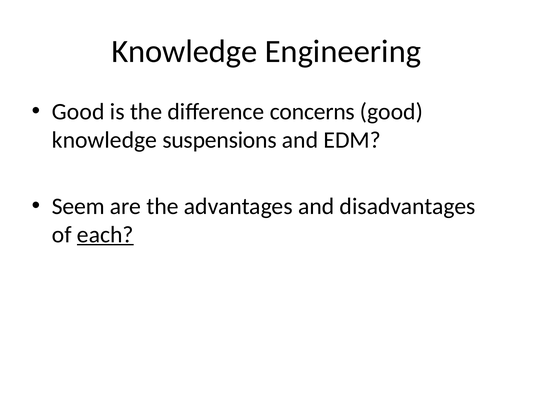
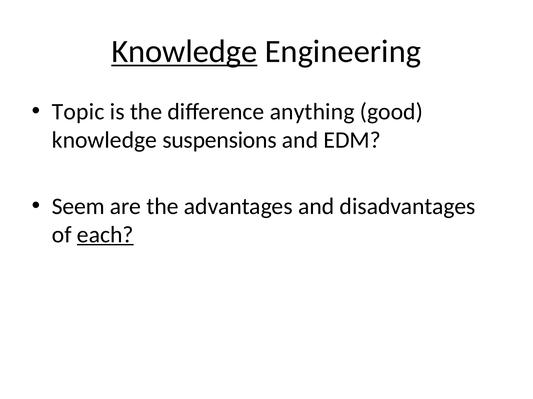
Knowledge underline: none -> present (184, 52)
Good: Good -> Topic (78, 112)
concerns: concerns -> anything (312, 112)
